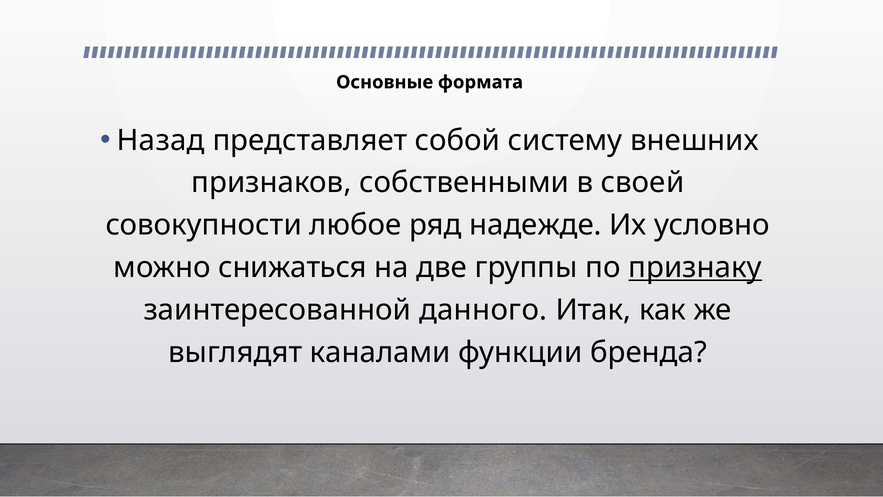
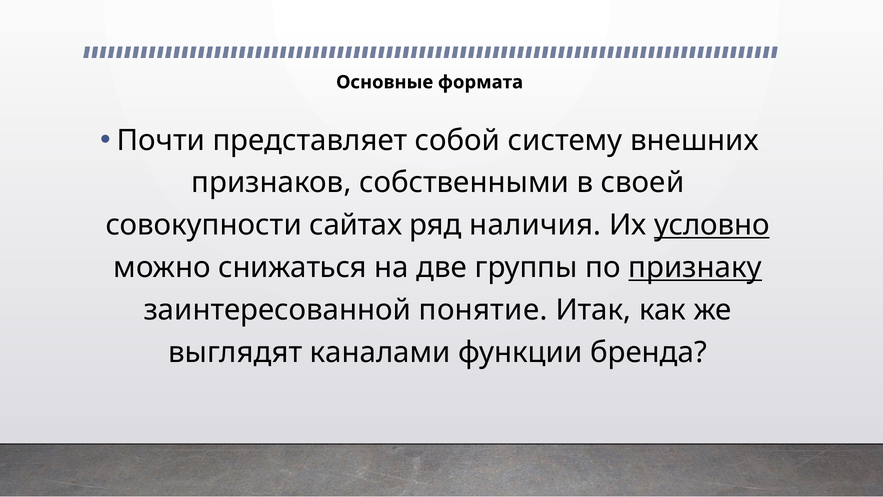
Назад: Назад -> Почти (161, 140)
любое: любое -> сайтах (356, 225)
надежде: надежде -> наличия (535, 225)
условно underline: none -> present (712, 225)
данного: данного -> понятие (483, 310)
